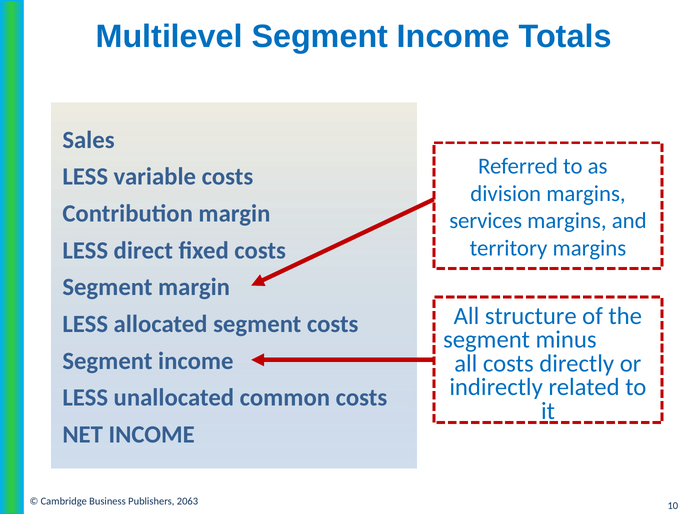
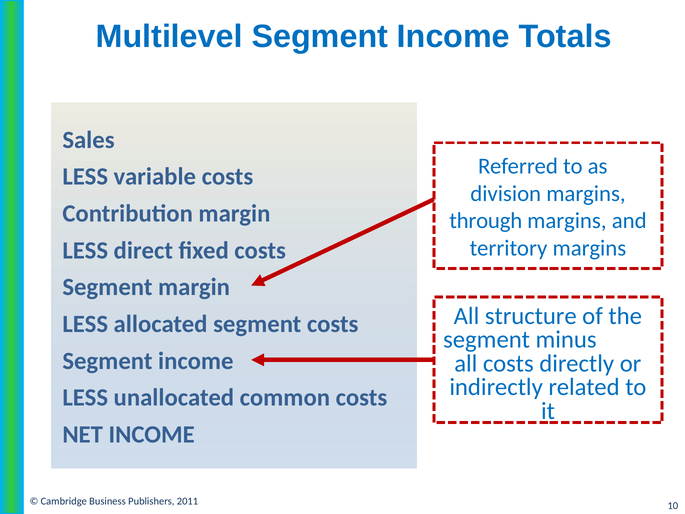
services: services -> through (486, 221)
2063: 2063 -> 2011 (187, 501)
